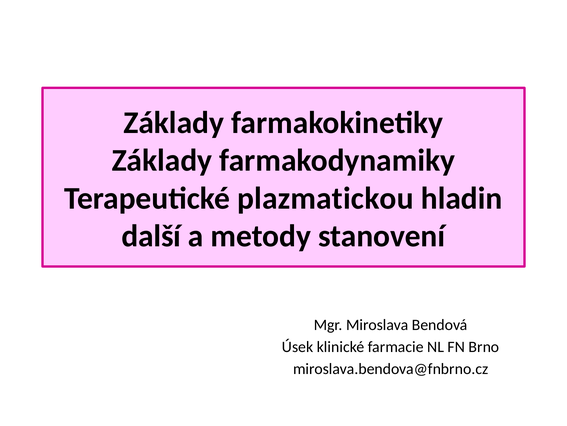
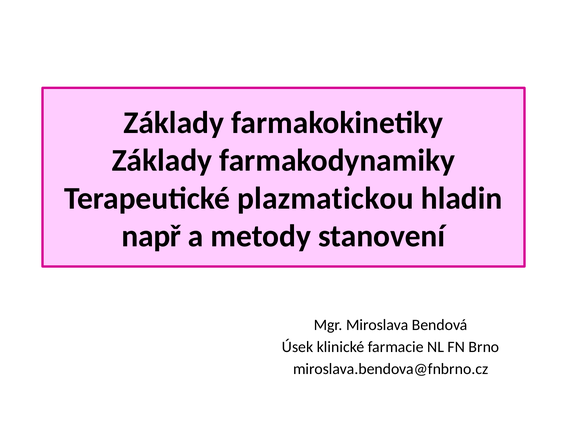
další: další -> např (151, 236)
